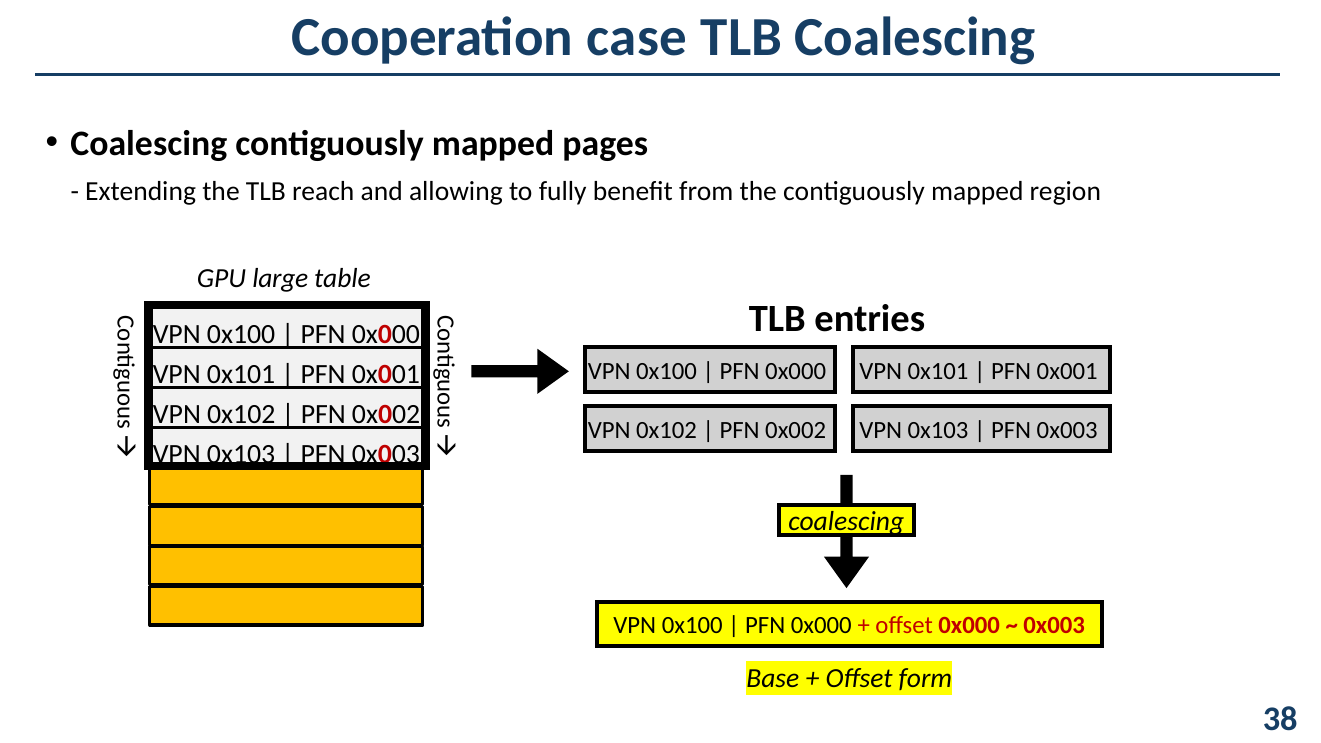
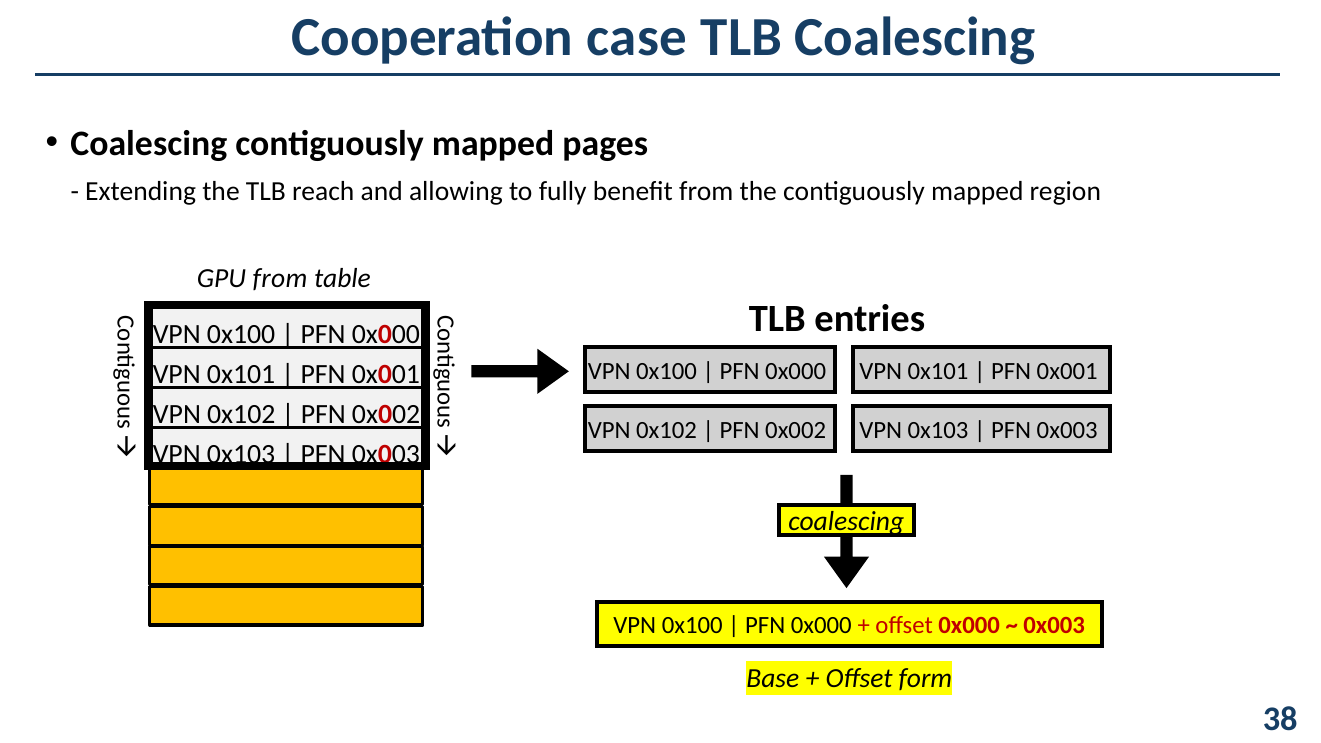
GPU large: large -> from (280, 278)
